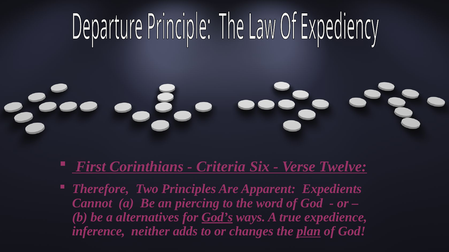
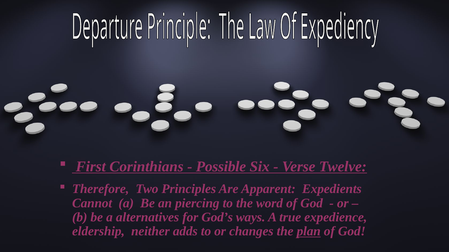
Criteria: Criteria -> Possible (221, 167)
God’s underline: present -> none (217, 218)
inference: inference -> eldership (98, 232)
